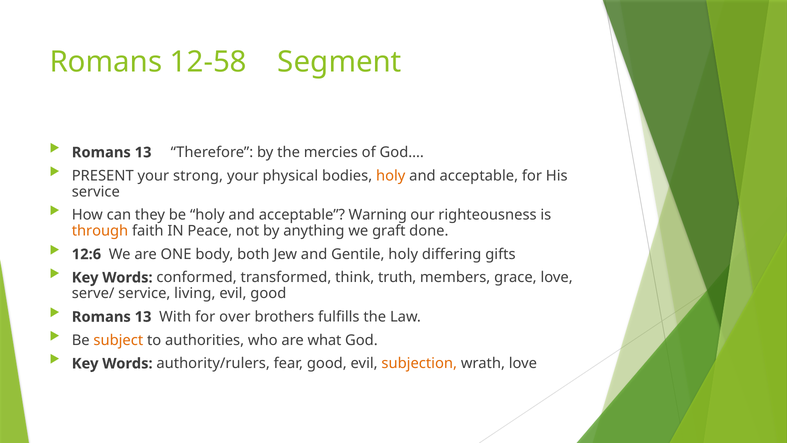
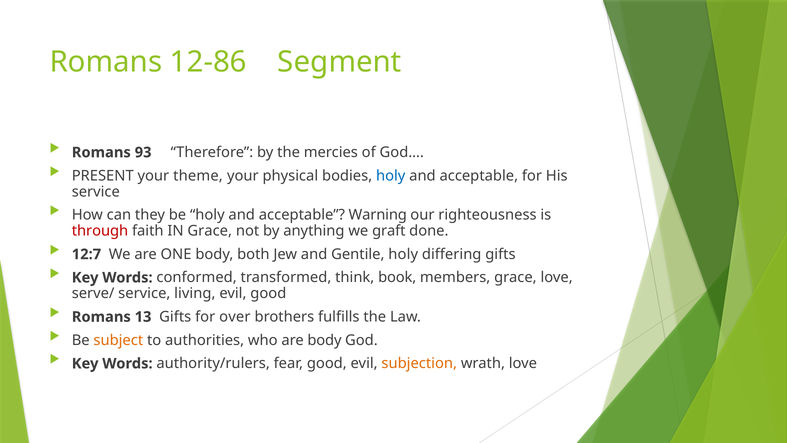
12-58: 12-58 -> 12-86 (208, 62)
13: 13 -> 93 (143, 152)
strong: strong -> theme (198, 176)
holy colour: orange -> blue (391, 176)
through colour: orange -> red (100, 231)
IN Peace: Peace -> Grace (210, 231)
12:6: 12:6 -> 12:7 (86, 254)
truth: truth -> book (397, 277)
13 With: With -> Gifts (175, 317)
are what: what -> body (324, 340)
